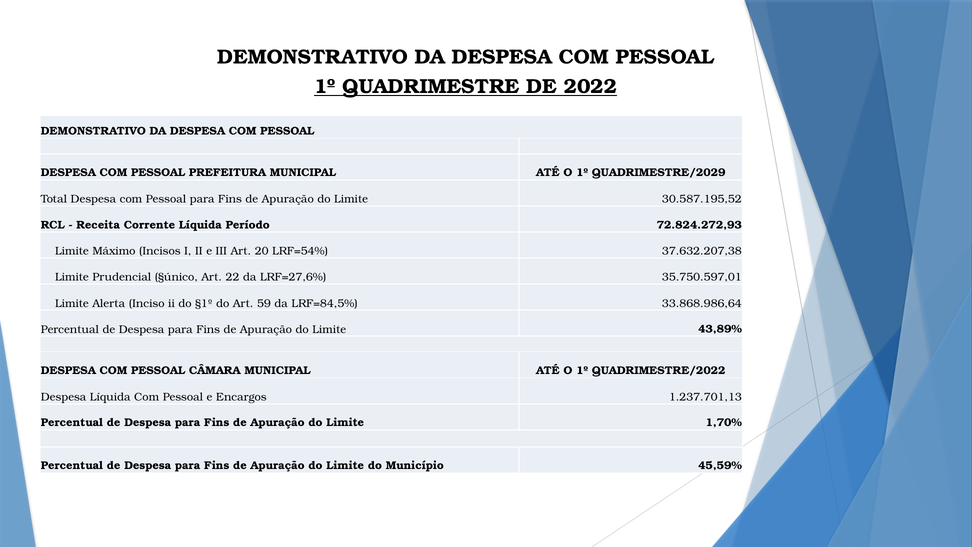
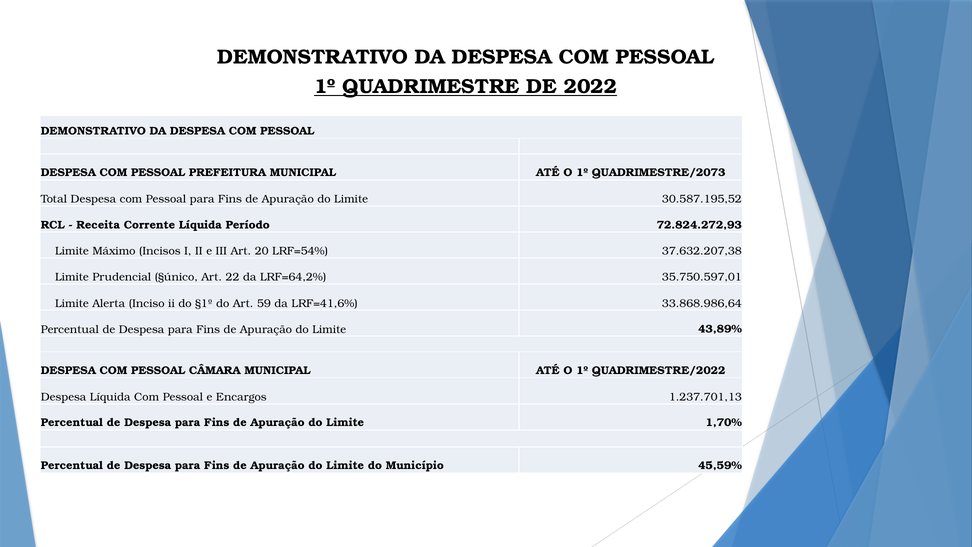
QUADRIMESTRE/2029: QUADRIMESTRE/2029 -> QUADRIMESTRE/2073 (659, 173)
LRF=27,6%: LRF=27,6% -> LRF=64,2% (293, 277)
LRF=84,5%: LRF=84,5% -> LRF=41,6% (325, 303)
